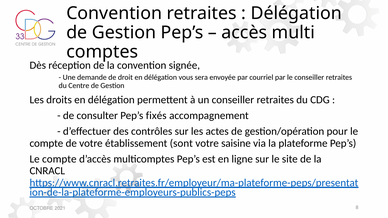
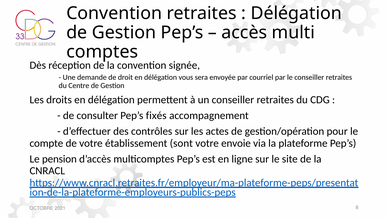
saisine: saisine -> envoie (236, 143)
compte: compte -> pension (59, 159)
